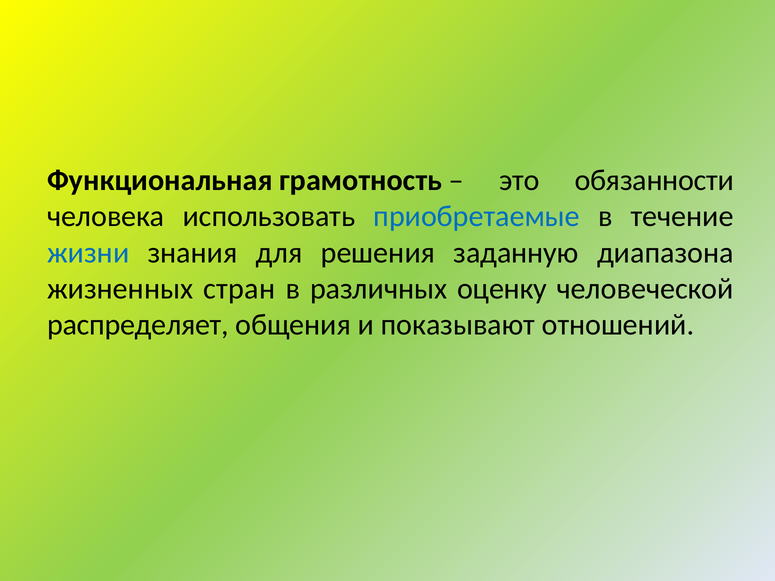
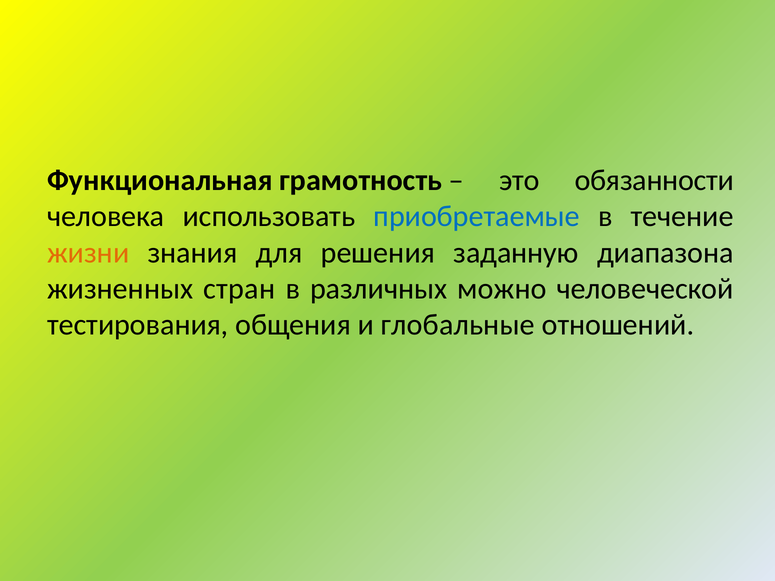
жизни colour: blue -> orange (88, 253)
оценку: оценку -> можно (502, 289)
распределяет: распределяет -> тестирования (138, 325)
показывают: показывают -> глобальные (458, 325)
